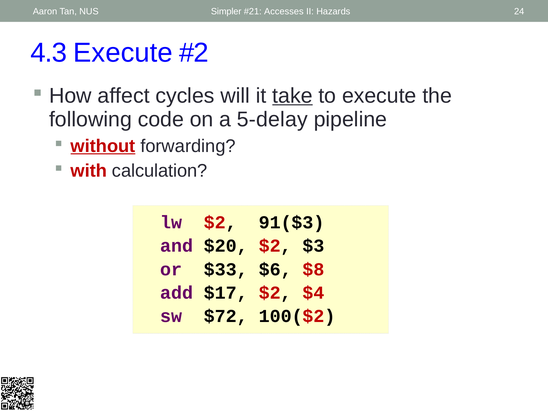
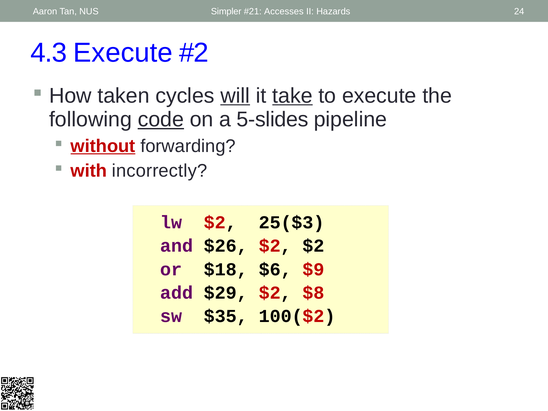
affect: affect -> taken (124, 96)
will underline: none -> present (235, 96)
code underline: none -> present (161, 119)
5-delay: 5-delay -> 5-slides (273, 119)
calculation: calculation -> incorrectly (160, 171)
91($3: 91($3 -> 25($3 (292, 223)
$20: $20 -> $26 (226, 246)
$2 $3: $3 -> $2 (314, 246)
$33: $33 -> $18 (226, 269)
$8: $8 -> $9 (314, 269)
$17: $17 -> $29 (226, 293)
$4: $4 -> $8 (314, 293)
$72: $72 -> $35 (226, 316)
